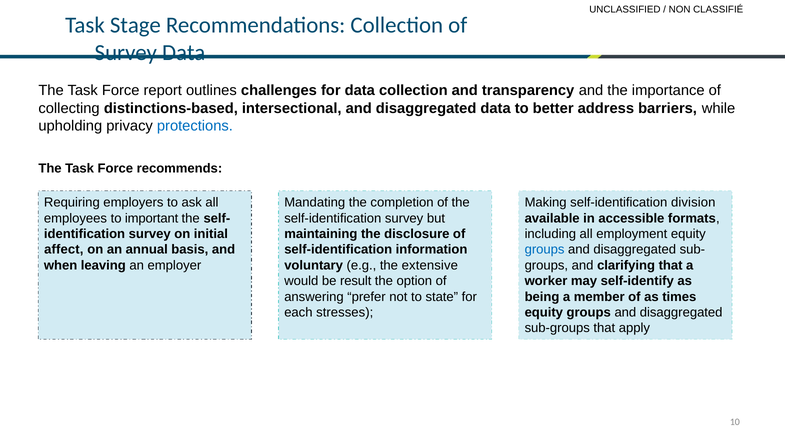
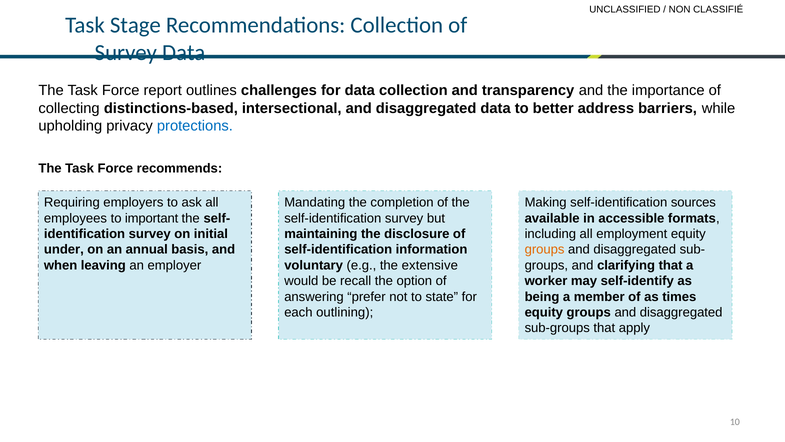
division: division -> sources (693, 202)
affect: affect -> under (64, 249)
groups colour: blue -> orange (545, 249)
result: result -> recall (356, 281)
stresses: stresses -> outlining (345, 312)
